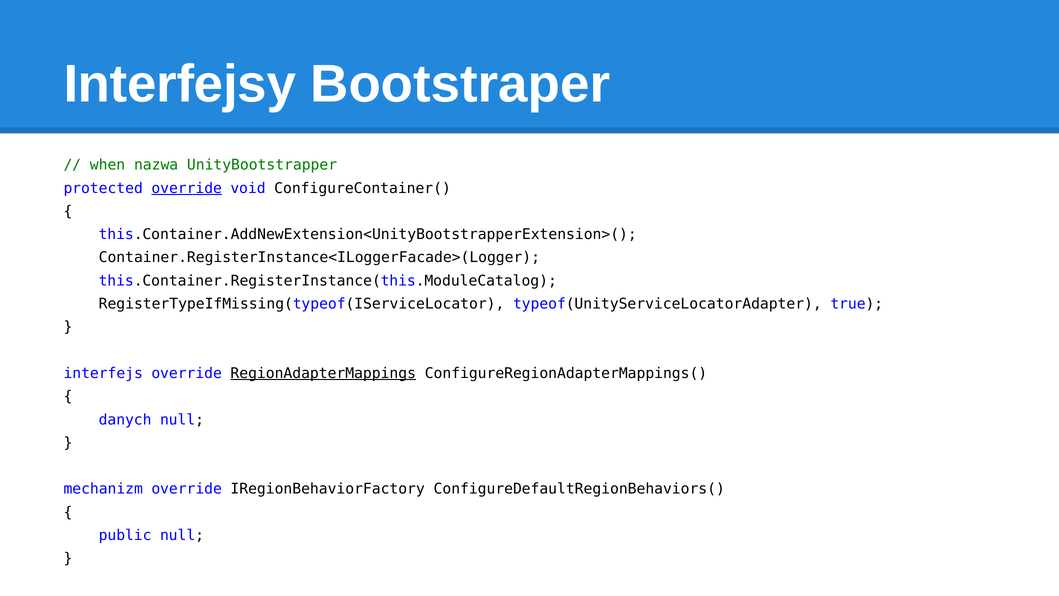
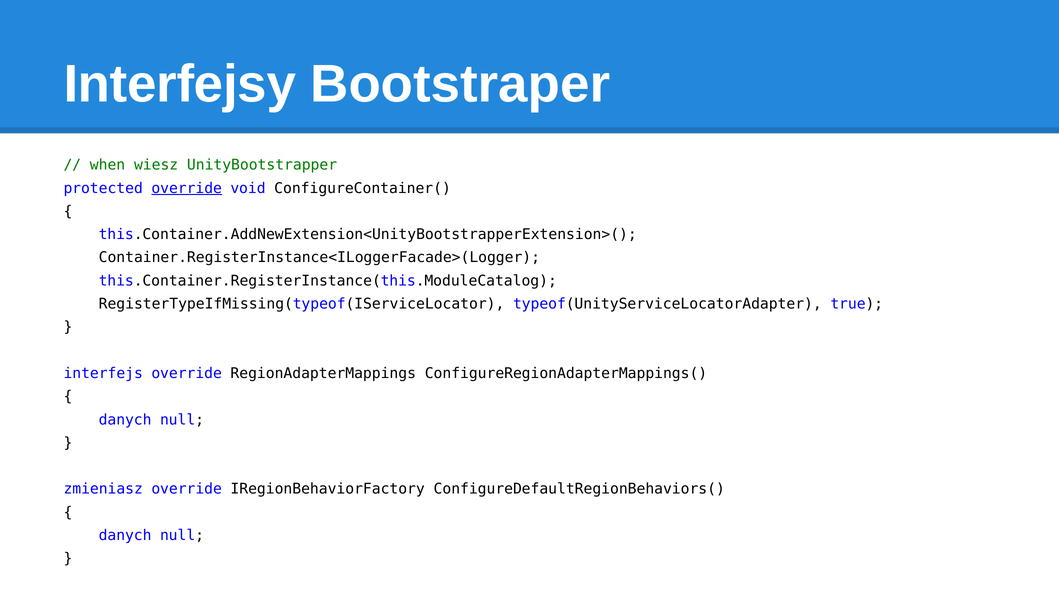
nazwa: nazwa -> wiesz (156, 165)
RegionAdapterMappings underline: present -> none (323, 373)
mechanizm: mechanizm -> zmieniasz (103, 489)
public: public -> danych (125, 535)
